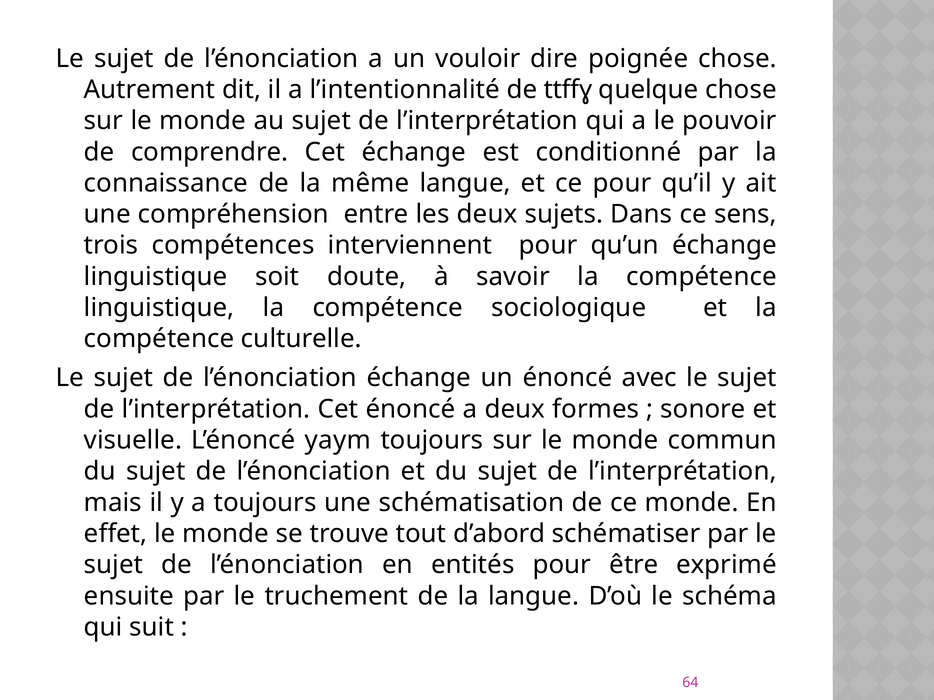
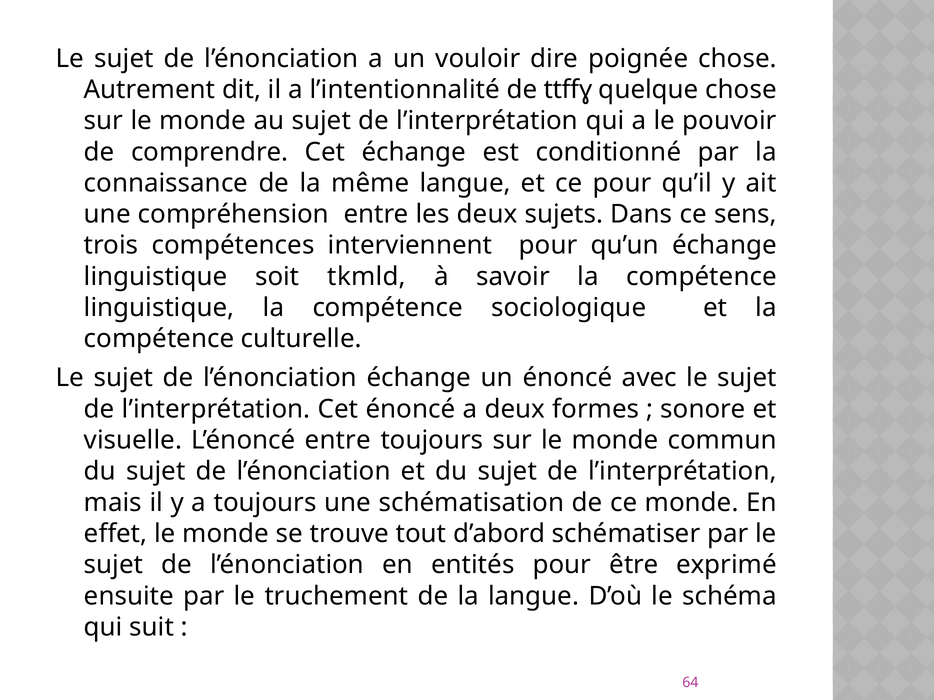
doute: doute -> tkmld (367, 277)
L’énoncé yaym: yaym -> entre (338, 440)
